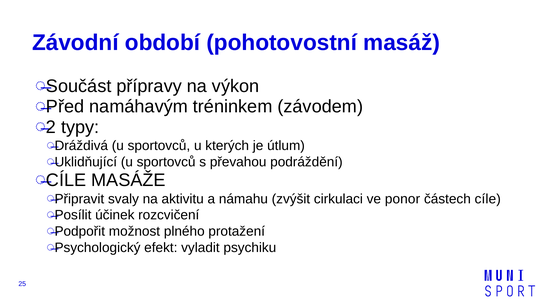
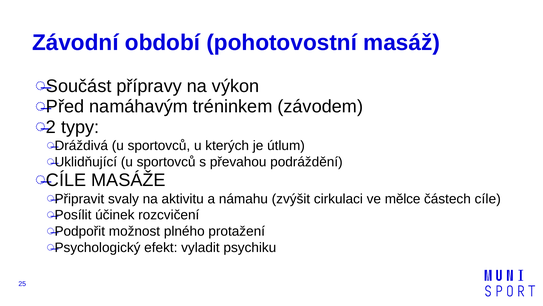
ponor: ponor -> mělce (403, 198)
